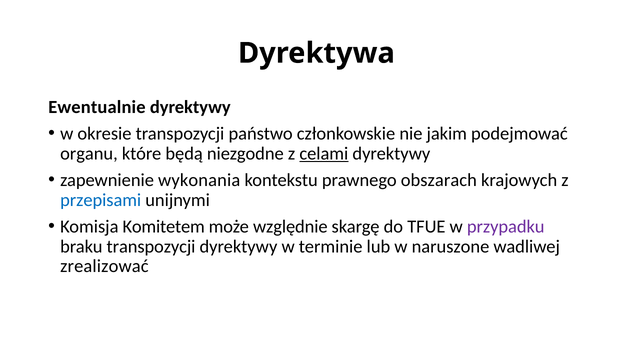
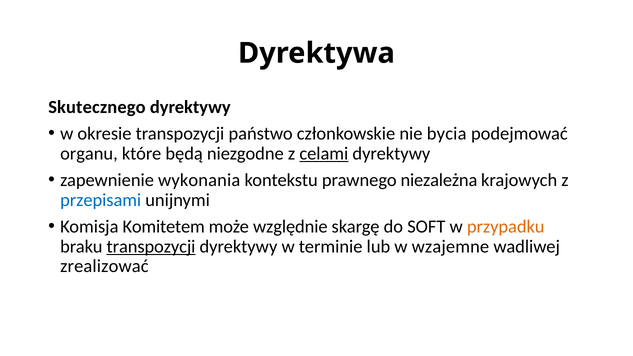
Ewentualnie: Ewentualnie -> Skutecznego (97, 107)
jakim: jakim -> bycia (447, 134)
obszarach: obszarach -> niezależna (439, 180)
TFUE: TFUE -> SOFT (426, 227)
przypadku colour: purple -> orange (506, 227)
transpozycji underline: none -> present (151, 246)
naruszone: naruszone -> wzajemne (450, 246)
